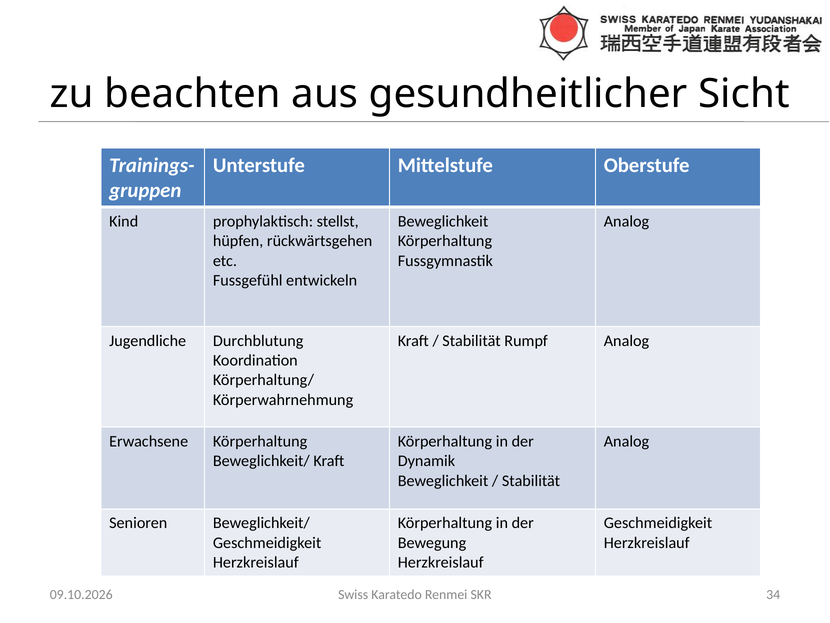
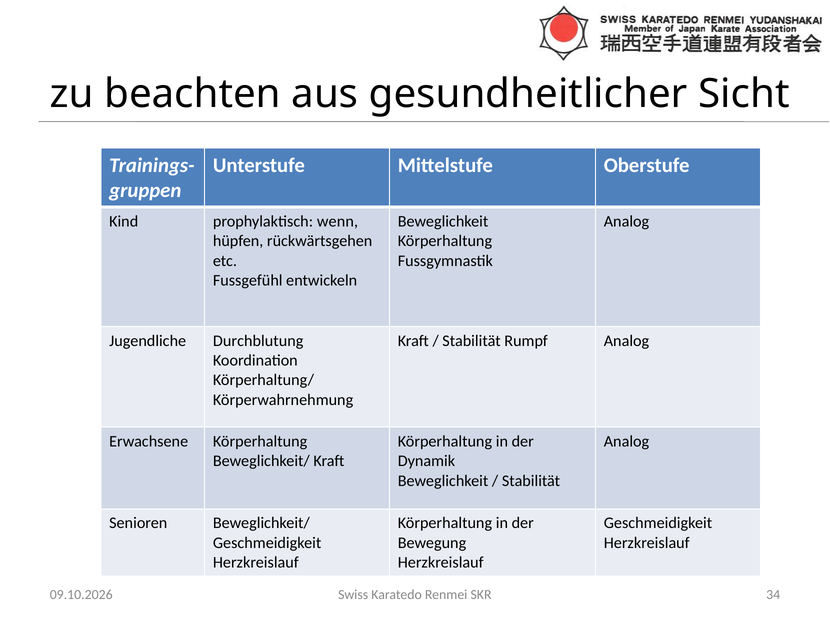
stellst: stellst -> wenn (338, 221)
